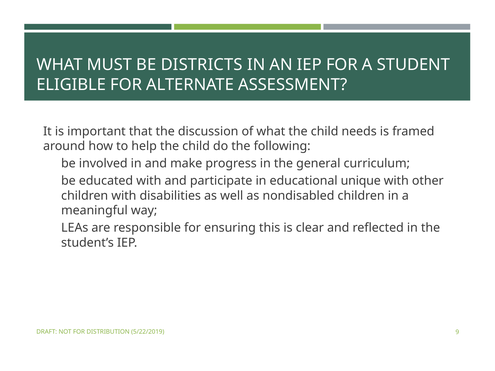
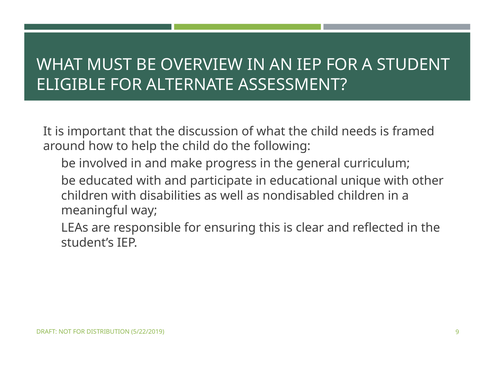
DISTRICTS: DISTRICTS -> OVERVIEW (202, 65)
